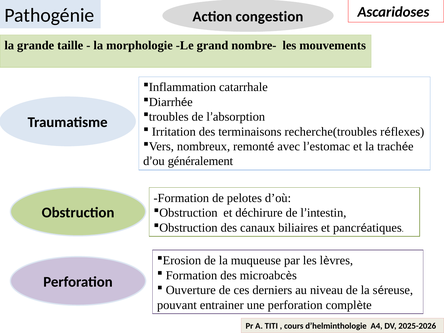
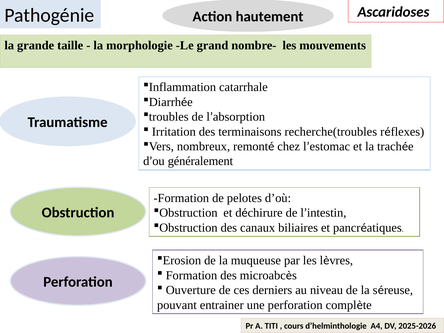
congestion: congestion -> hautement (270, 17)
avec: avec -> chez (289, 146)
